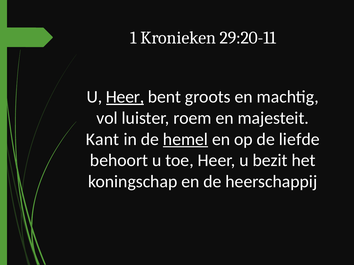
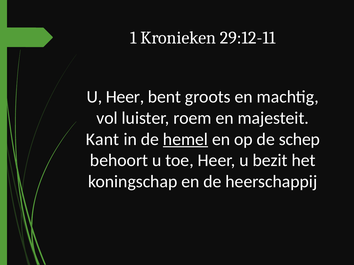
29:20-11: 29:20-11 -> 29:12-11 (248, 38)
Heer underline: present -> none (125, 97)
liefde: liefde -> schep (299, 139)
